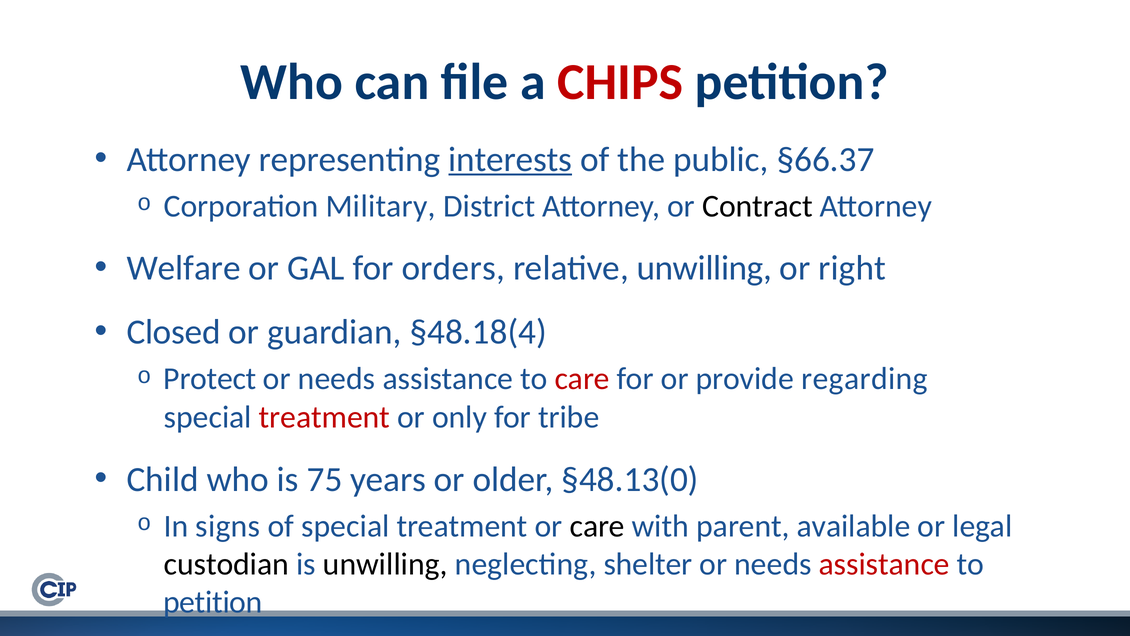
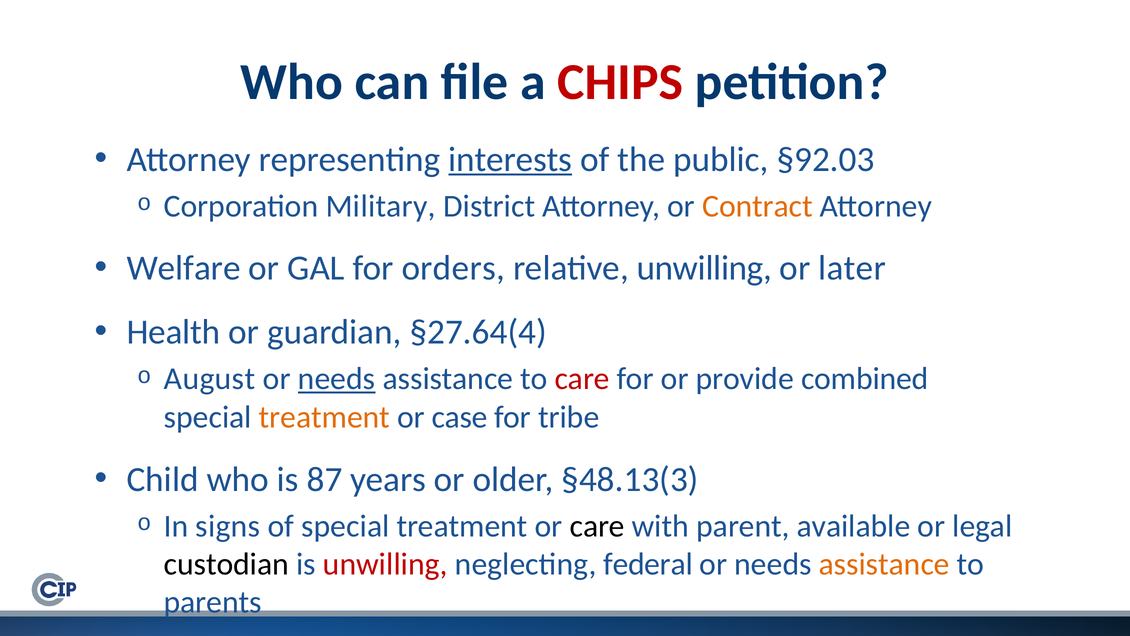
§66.37: §66.37 -> §92.03 (826, 159)
Contract colour: black -> orange (758, 206)
right: right -> later (852, 268)
Closed: Closed -> Health (174, 332)
§48.18(4: §48.18(4 -> §27.64(4 (478, 332)
Protect: Protect -> August (210, 379)
needs underline: none -> present (337, 379)
regarding: regarding -> combined (865, 379)
treatment colour: red -> orange (324, 417)
only: only -> case (460, 417)
75: 75 -> 87 (325, 479)
§48.13(0: §48.13(0 -> §48.13(3 (630, 479)
unwilling colour: black -> red (385, 564)
shelter: shelter -> federal (648, 564)
assistance colour: red -> orange (884, 564)
petition: petition -> parents (213, 602)
